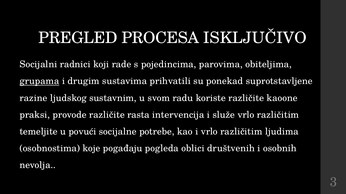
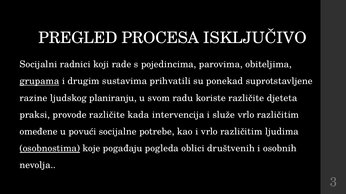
sustavnim: sustavnim -> planiranju (113, 98)
kaoone: kaoone -> djeteta (282, 98)
rasta: rasta -> kada (138, 115)
temeljite: temeljite -> omeđene (39, 132)
osobnostima underline: none -> present (50, 149)
